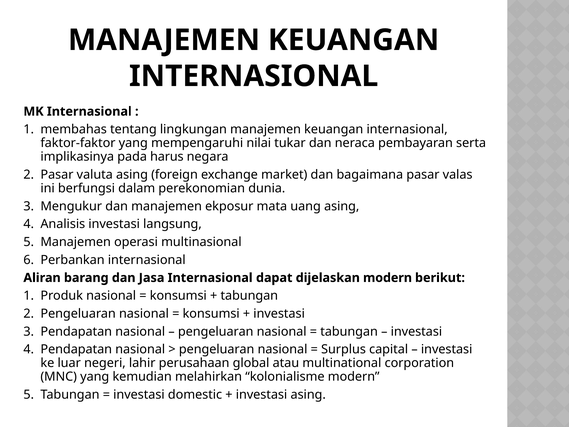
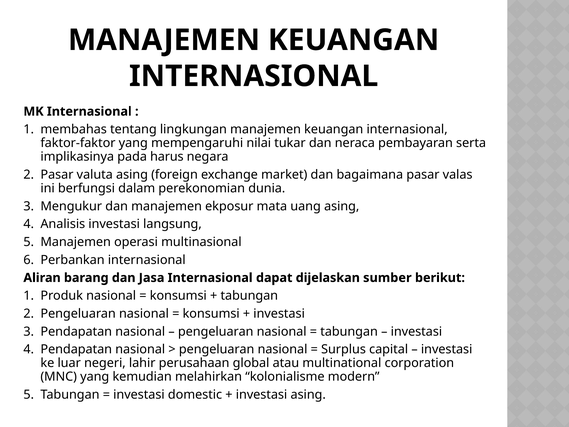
dijelaskan modern: modern -> sumber (387, 278)
